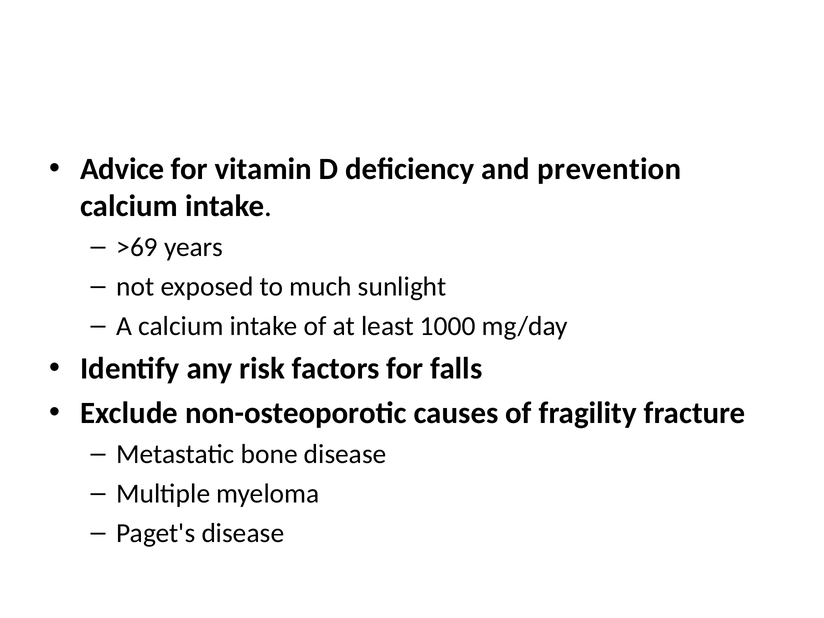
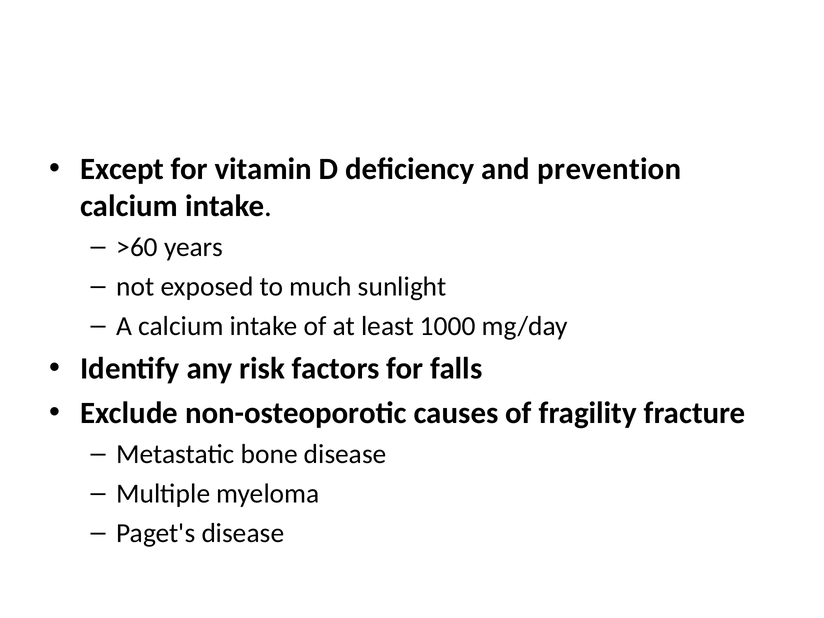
Advice: Advice -> Except (122, 169)
>69: >69 -> >60 (137, 247)
